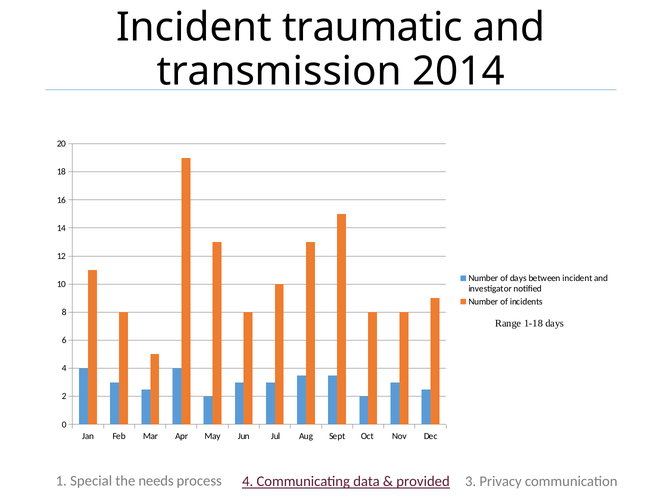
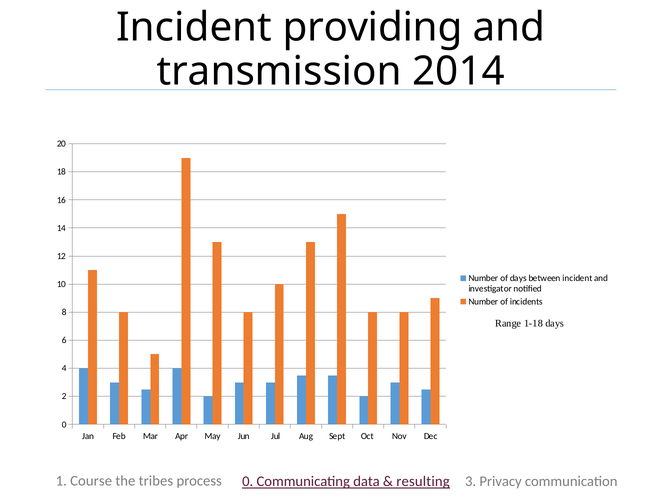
traumatic: traumatic -> providing (372, 27)
Special: Special -> Course (91, 480)
needs: needs -> tribes (156, 480)
process 4: 4 -> 0 (248, 481)
provided: provided -> resulting (423, 481)
